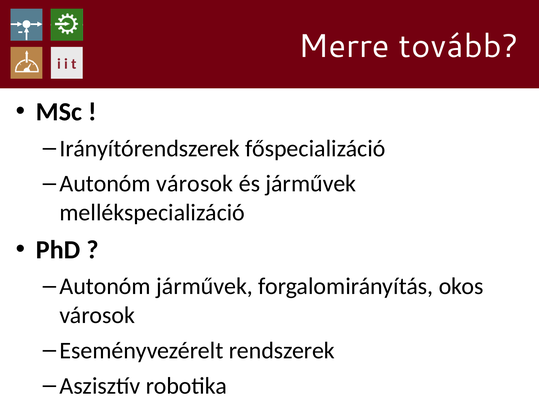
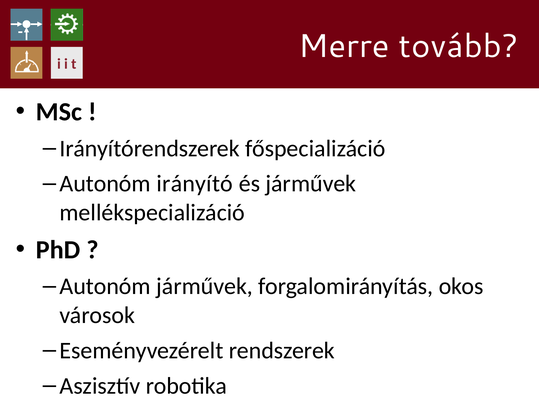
Autonóm városok: városok -> irányító (195, 184)
